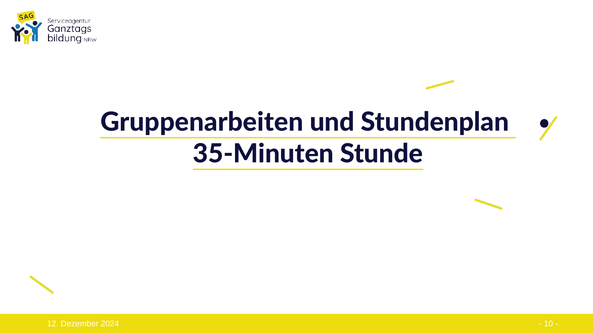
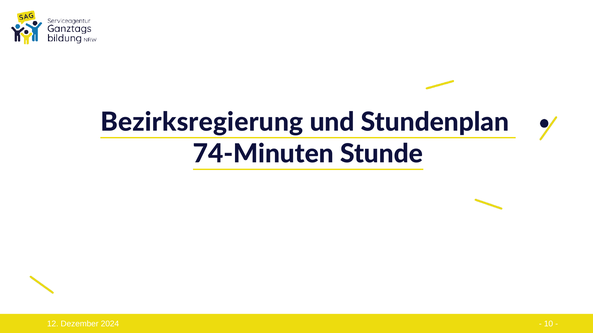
Gruppenarbeiten: Gruppenarbeiten -> Bezirksregierung (202, 122)
35-Minuten: 35-Minuten -> 74-Minuten (263, 154)
